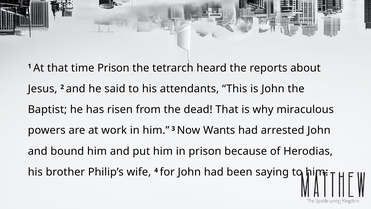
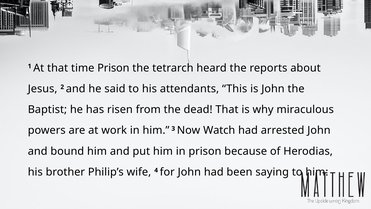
Wants: Wants -> Watch (219, 130)
